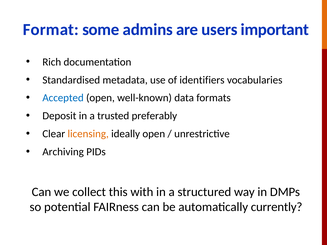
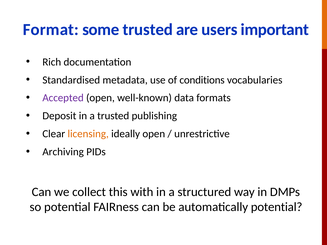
some admins: admins -> trusted (148, 30)
identifiers: identifiers -> conditions (202, 80)
Accepted colour: blue -> purple (63, 98)
preferably: preferably -> publishing (154, 116)
automatically currently: currently -> potential (277, 207)
